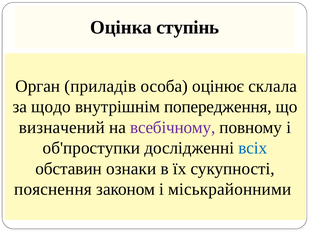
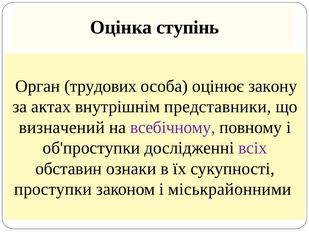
приладів: приладів -> трудових (101, 86)
склала: склала -> закону (273, 86)
щодо: щодо -> актах (51, 107)
попередження: попередження -> представники (218, 107)
всіх colour: blue -> purple (253, 148)
пояснення: пояснення -> проступки (53, 189)
